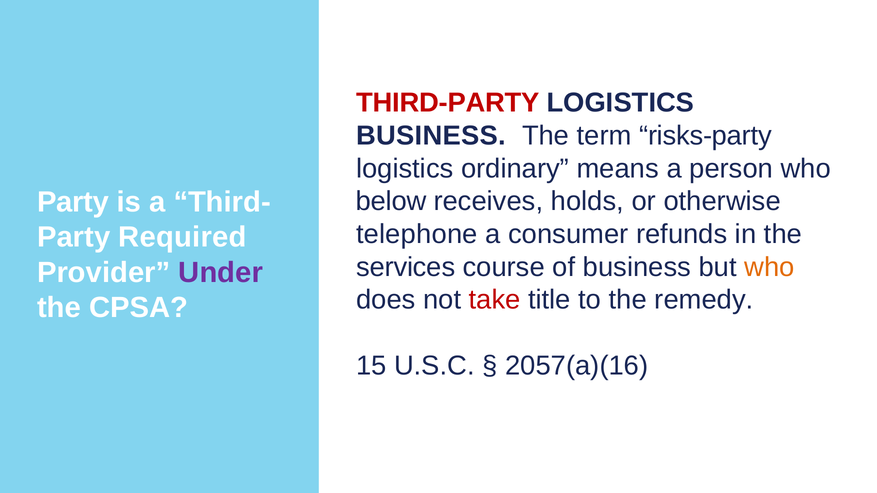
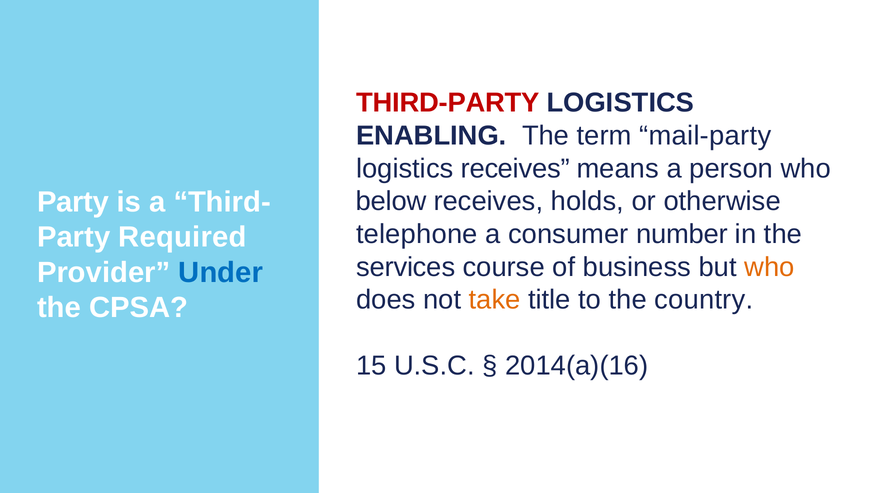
BUSINESS: BUSINESS -> ENABLING (431, 136)
risks-party: risks-party -> mail-party (705, 136)
logistics ordinary: ordinary -> receives (515, 169)
refunds: refunds -> number (682, 234)
Under colour: purple -> blue (221, 273)
take colour: red -> orange (495, 300)
remedy: remedy -> country (704, 300)
2057(a)(16: 2057(a)(16 -> 2014(a)(16 (577, 366)
